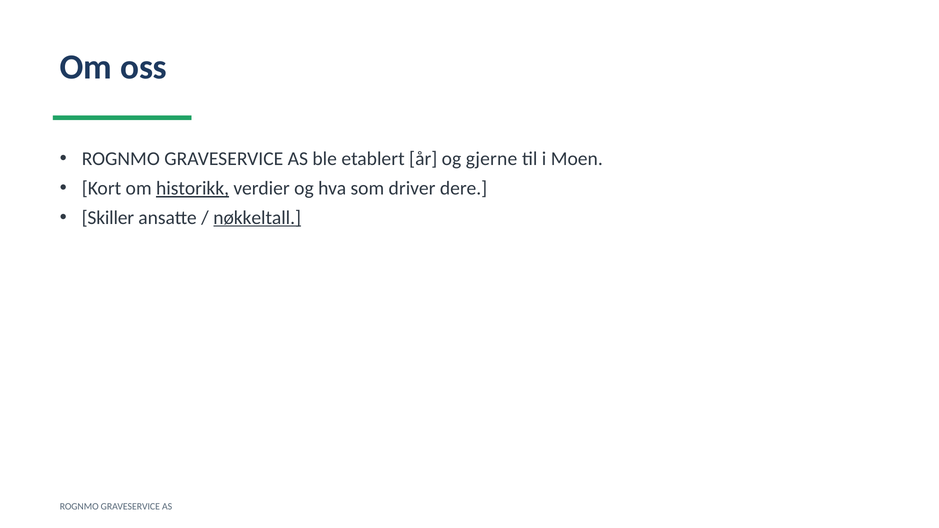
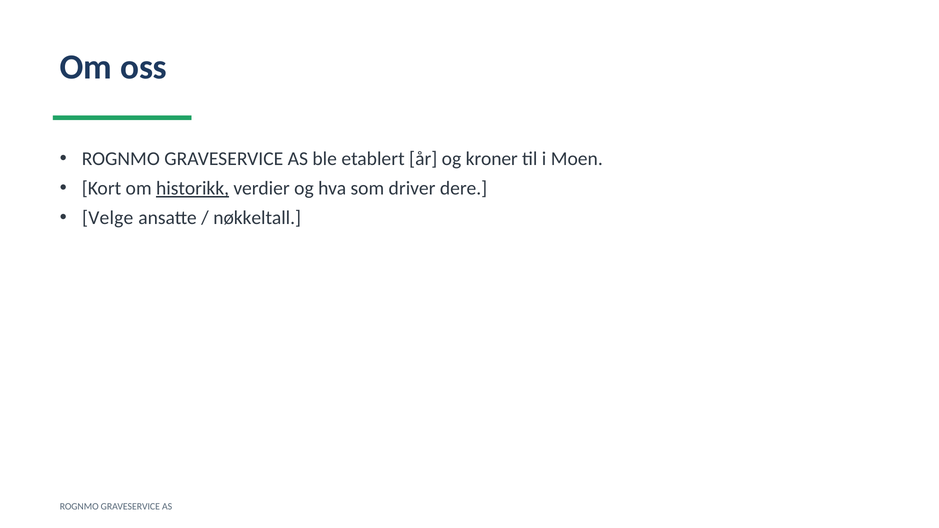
gjerne: gjerne -> kroner (492, 159)
Skiller: Skiller -> Velge (108, 218)
nøkkeltall underline: present -> none (257, 218)
